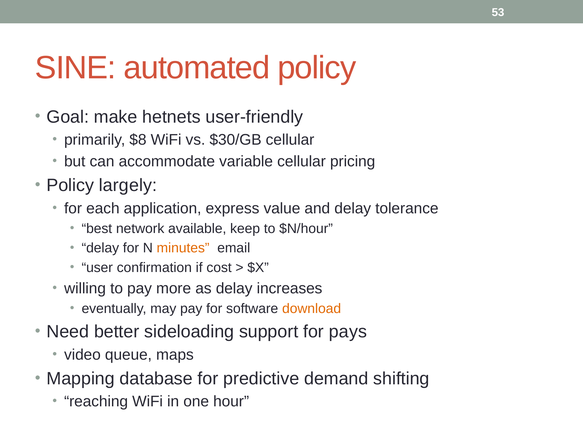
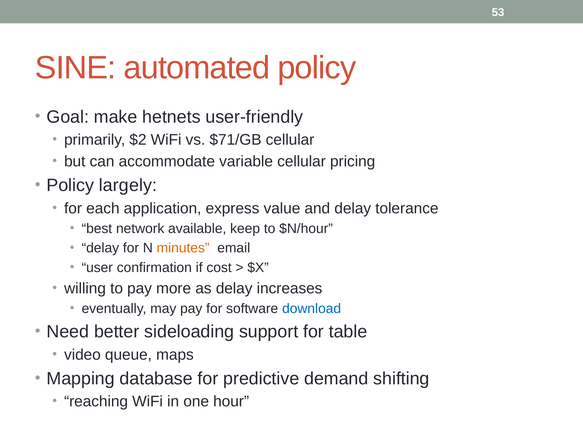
$8: $8 -> $2 (138, 140)
$30/GB: $30/GB -> $71/GB (236, 140)
download colour: orange -> blue (312, 309)
pays: pays -> table (348, 332)
